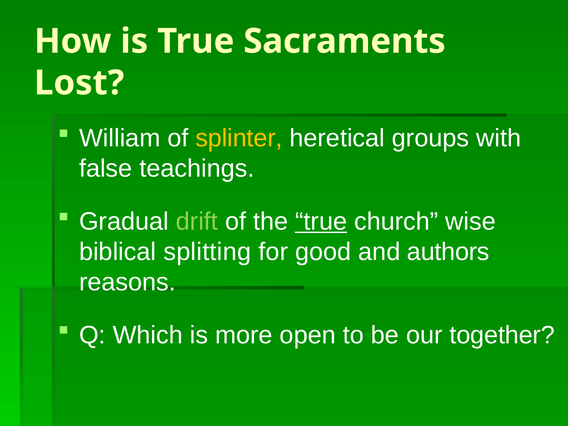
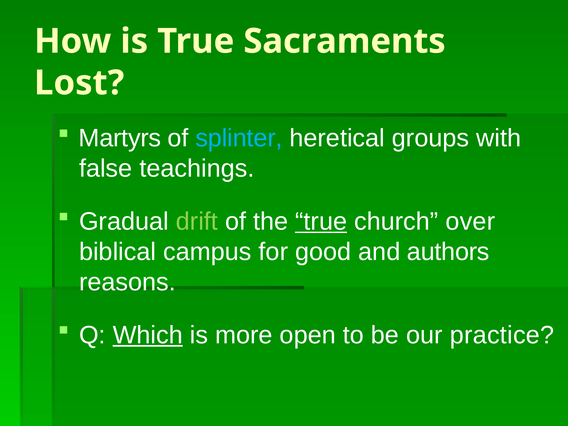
William: William -> Martyrs (120, 138)
splinter colour: yellow -> light blue (239, 138)
wise: wise -> over (470, 221)
splitting: splitting -> campus (207, 252)
Which underline: none -> present (148, 335)
together: together -> practice (502, 335)
